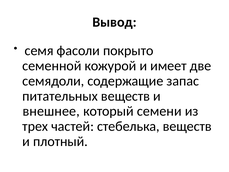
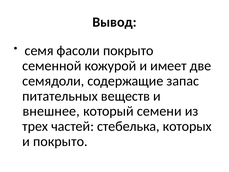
стебелька веществ: веществ -> которых (187, 126)
и плотный: плотный -> покрыто (60, 141)
